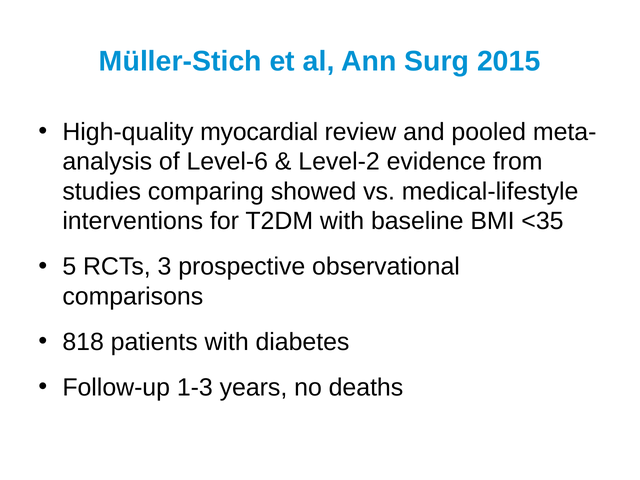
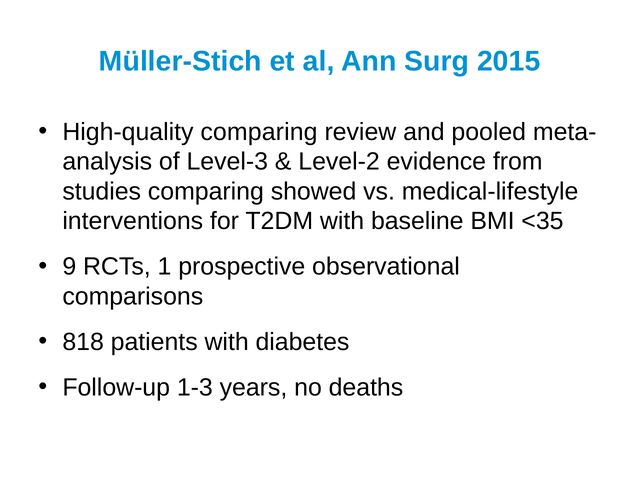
High-quality myocardial: myocardial -> comparing (259, 132)
Level-6: Level-6 -> Level-3 (227, 162)
5: 5 -> 9 (69, 267)
3: 3 -> 1 (165, 267)
